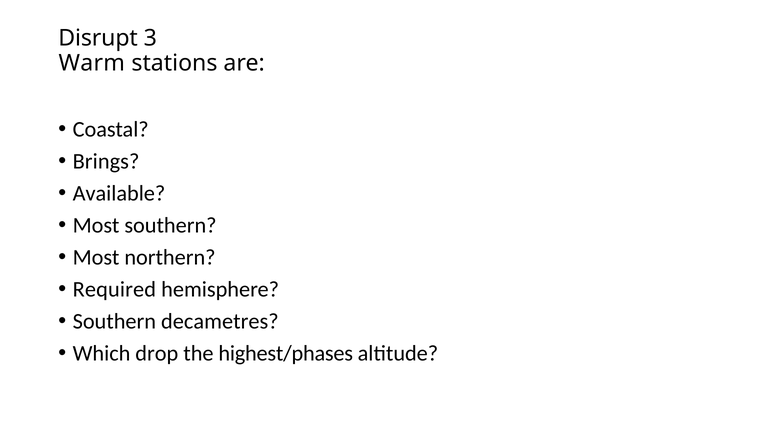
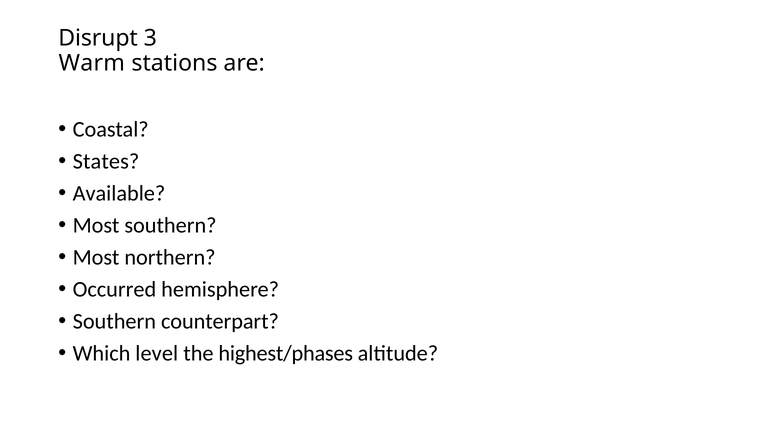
Brings: Brings -> States (106, 161)
Required: Required -> Occurred (114, 289)
decametres: decametres -> counterpart (220, 321)
drop: drop -> level (157, 354)
